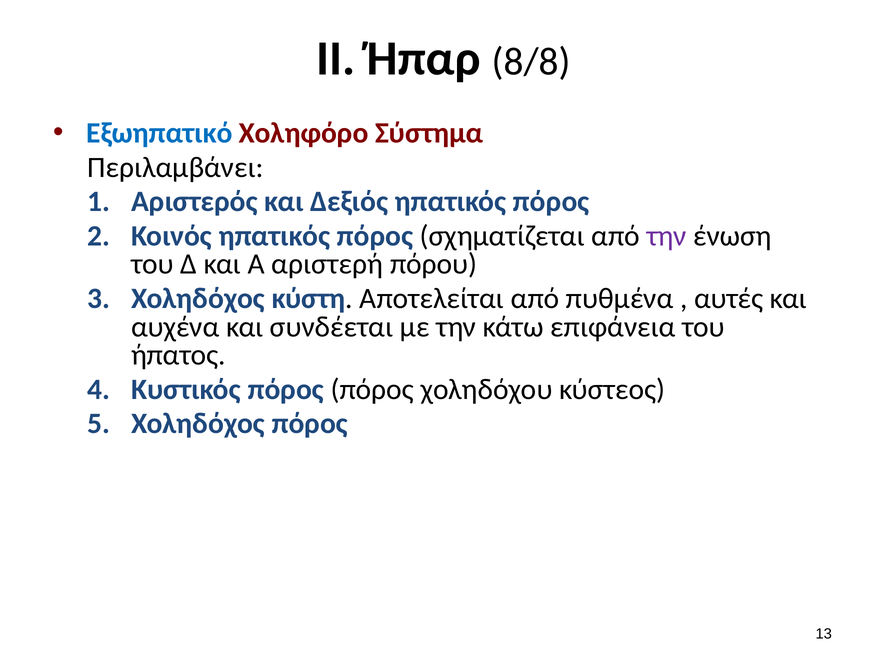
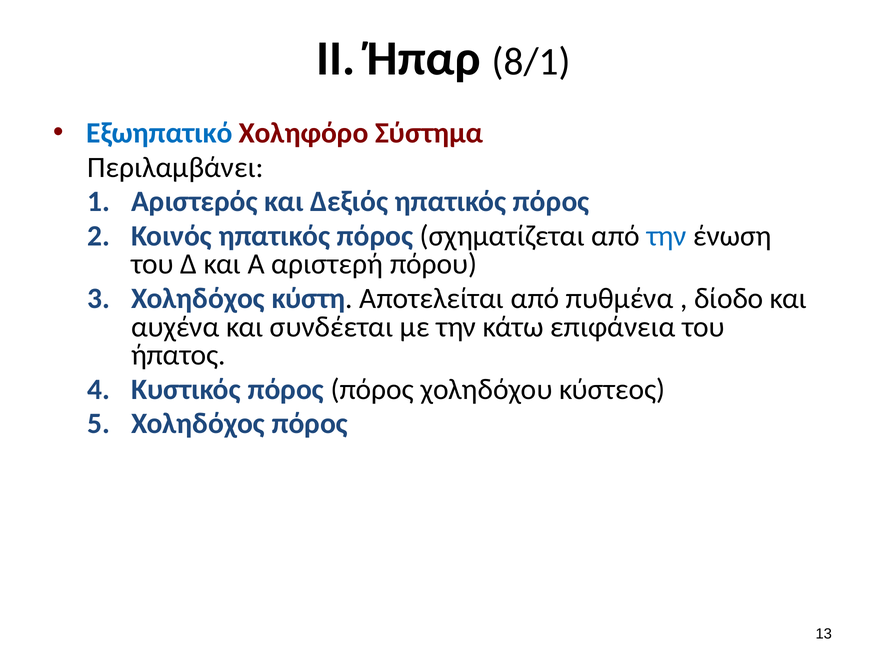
8/8: 8/8 -> 8/1 (531, 62)
την colour: purple -> blue (667, 236)
αυτές: αυτές -> δίοδο (729, 298)
